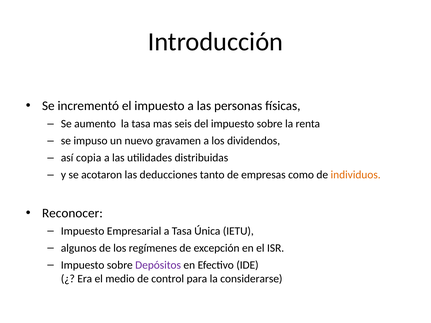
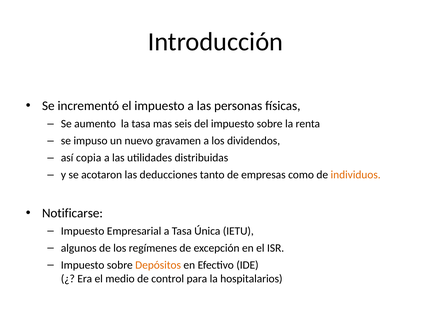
Reconocer: Reconocer -> Notificarse (72, 213)
Depósitos colour: purple -> orange (158, 265)
considerarse: considerarse -> hospitalarios (251, 279)
